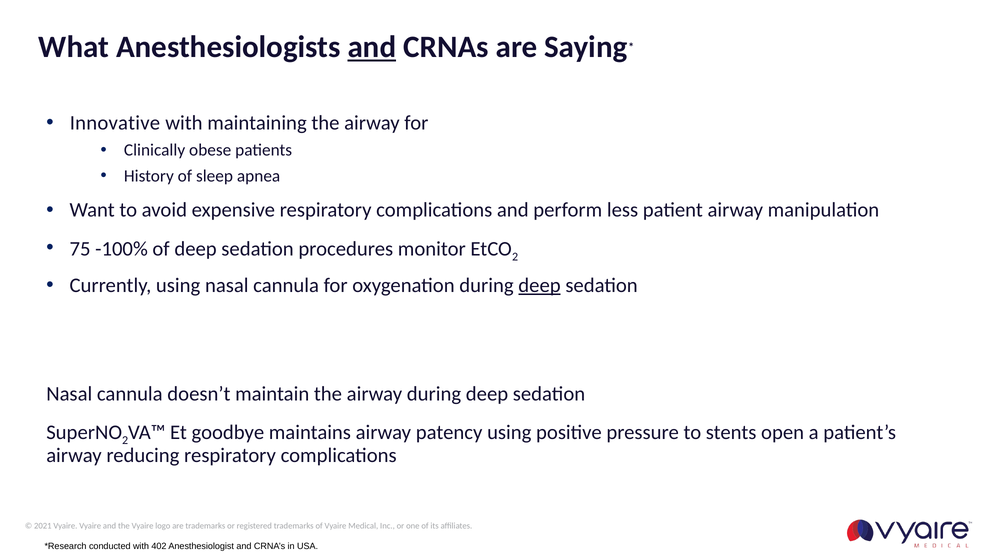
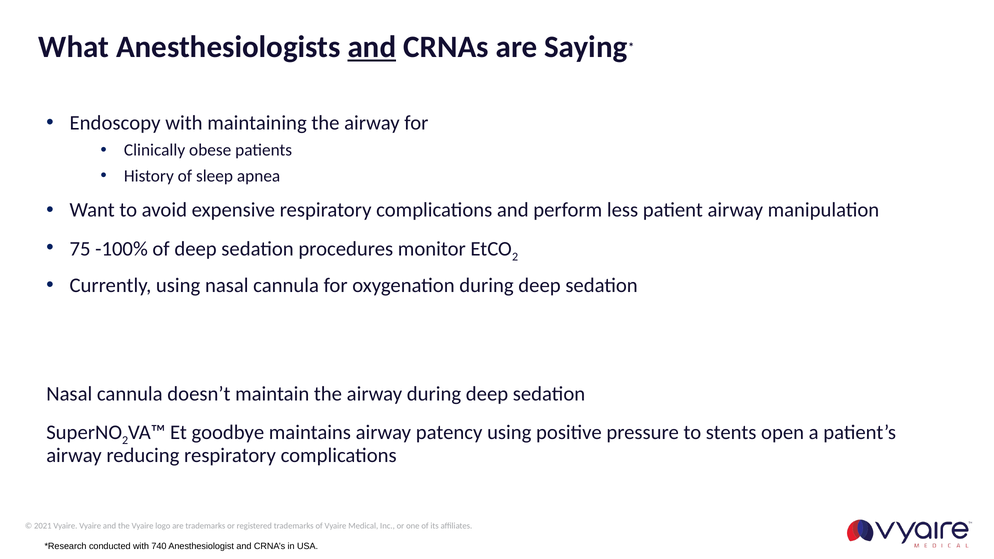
Innovative: Innovative -> Endoscopy (115, 123)
deep underline: present -> none (540, 286)
402: 402 -> 740 (159, 547)
